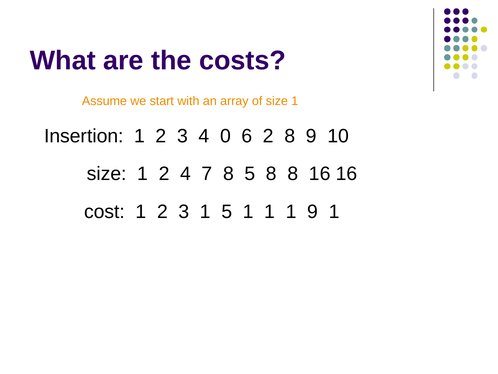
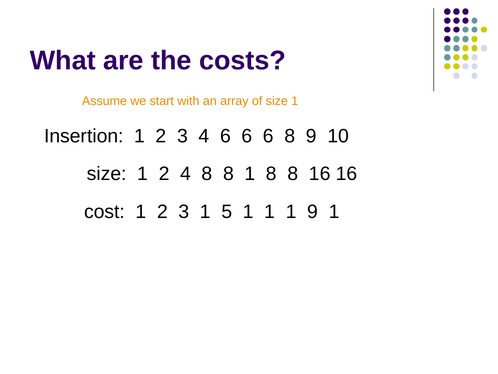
4 0: 0 -> 6 (225, 136)
2: 2 -> 6 (268, 136)
4 7: 7 -> 8 (207, 174)
8 5: 5 -> 1 (250, 174)
